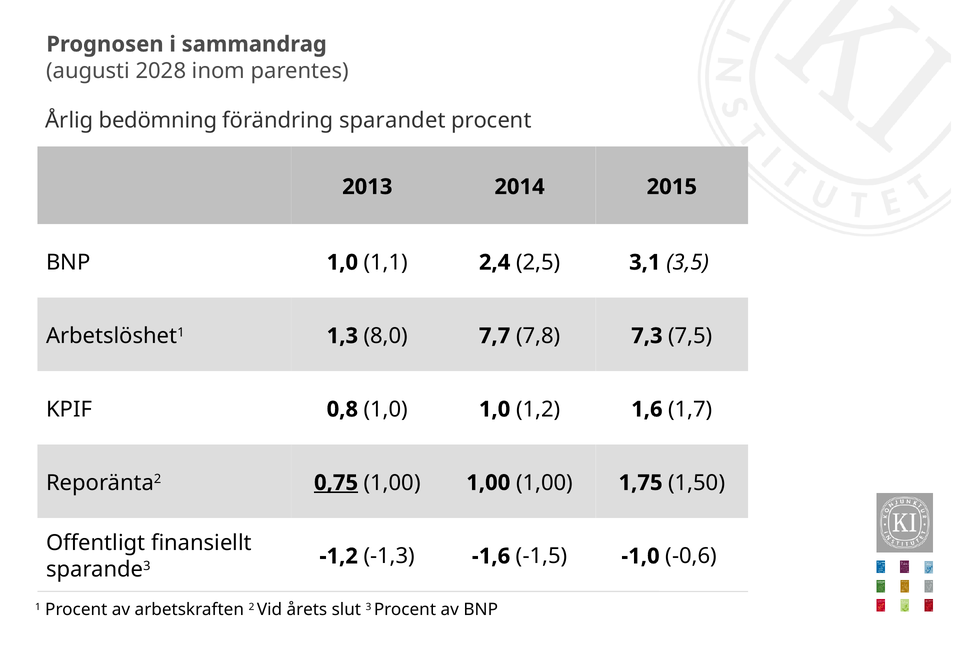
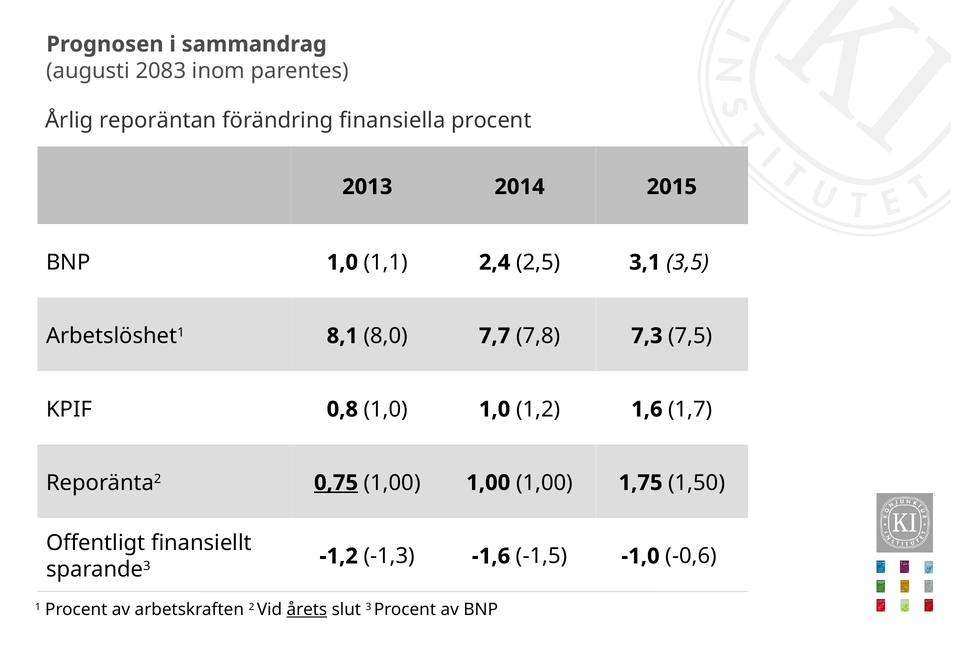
2028: 2028 -> 2083 (161, 71)
bedömning: bedömning -> reporäntan (158, 121)
sparandet: sparandet -> finansiella (392, 121)
1,3: 1,3 -> 8,1 (342, 336)
årets underline: none -> present (307, 610)
